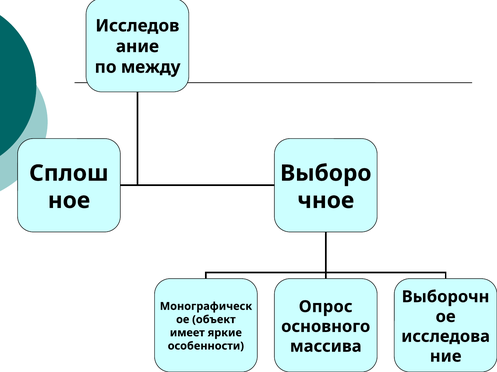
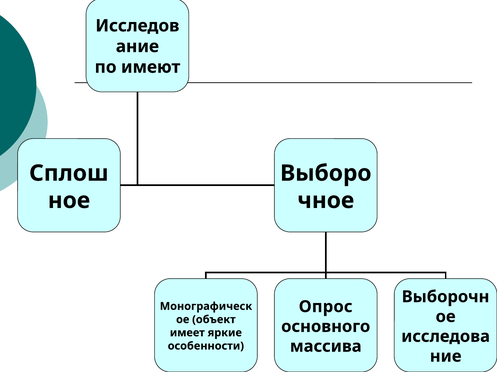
между: между -> имеют (151, 67)
